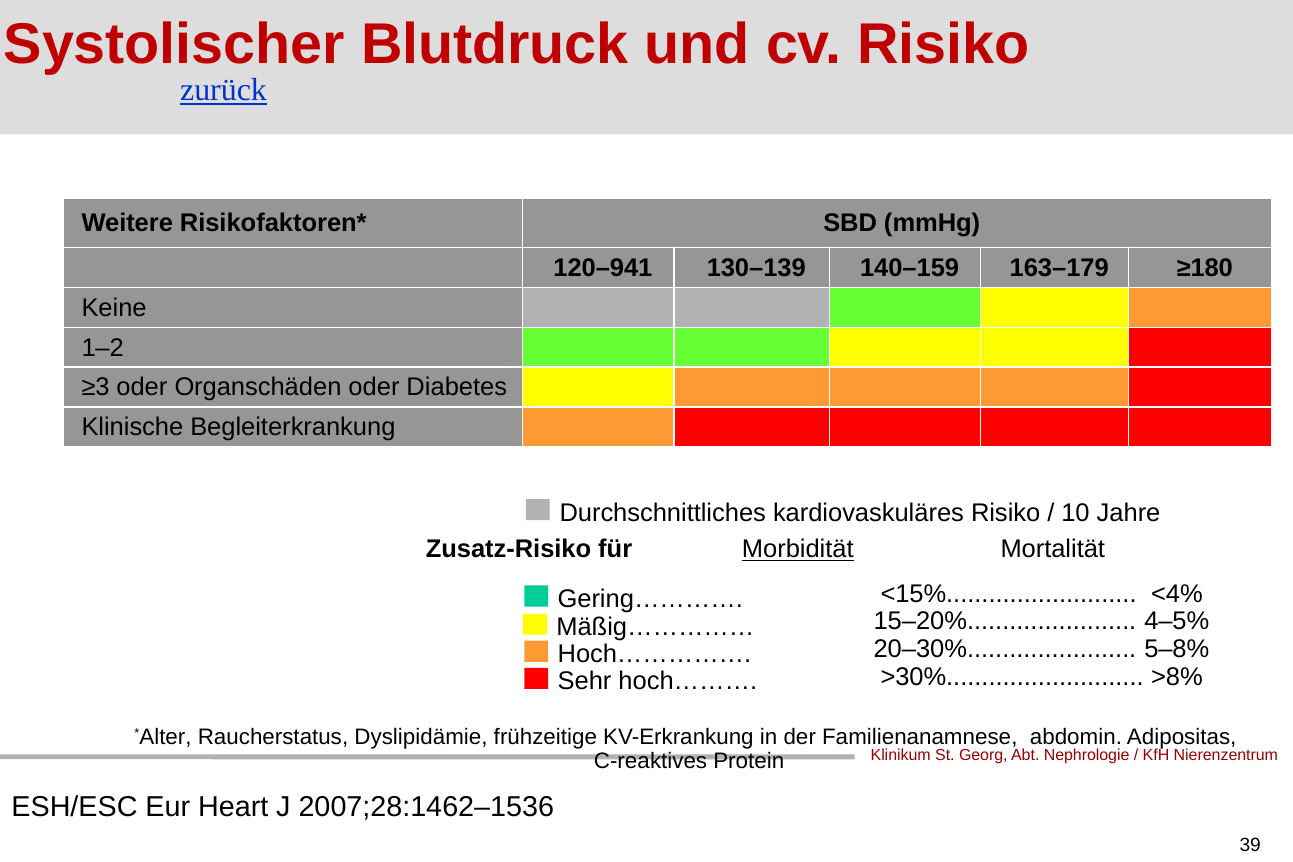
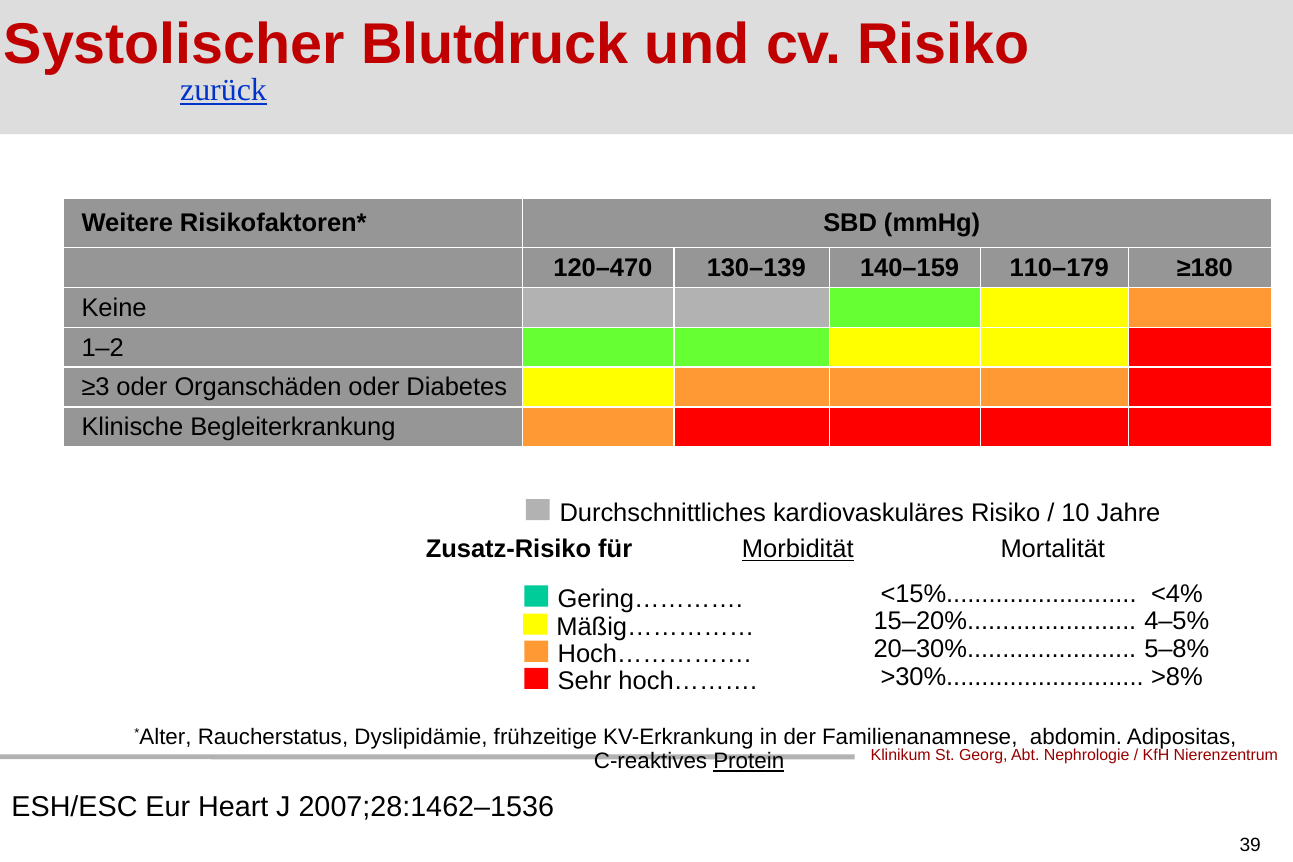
120–941: 120–941 -> 120–470 (603, 268)
163–179: 163–179 -> 110–179 (1059, 268)
Protein underline: none -> present (749, 761)
